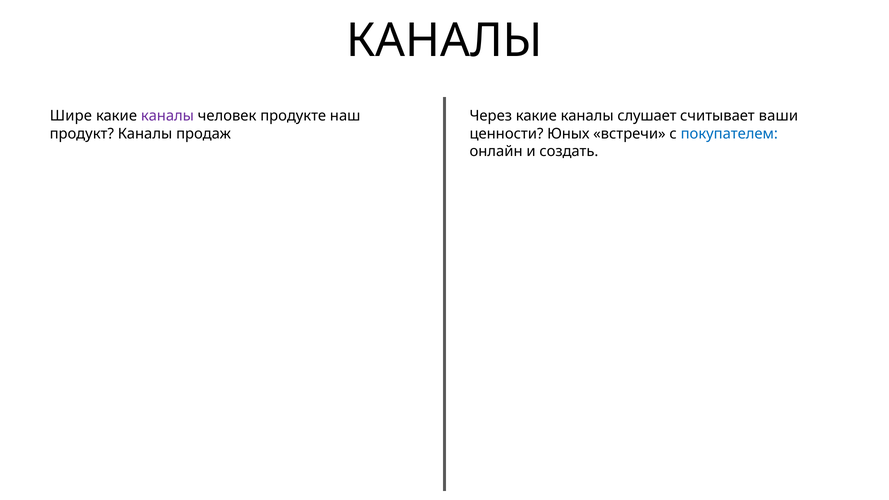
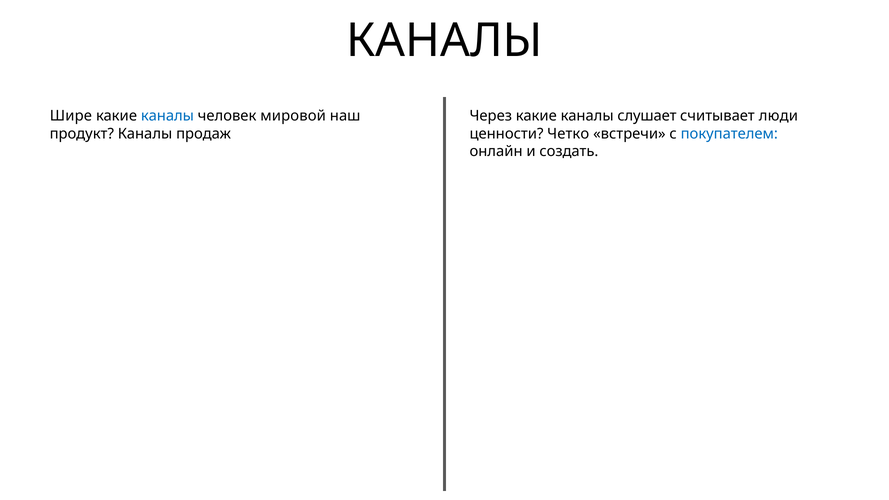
каналы colour: purple -> blue (167, 116)
продукте: продукте -> мировой (293, 116)
ваши: ваши -> люди (778, 116)
Юных: Юных -> Четко (568, 134)
